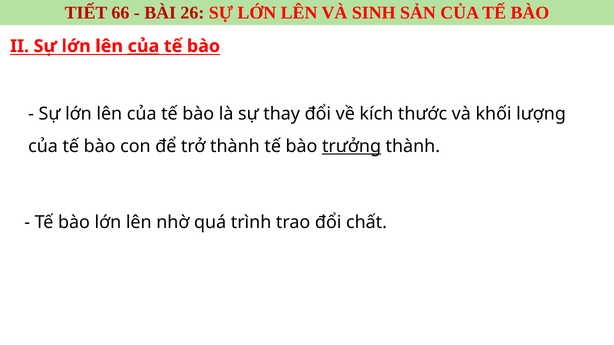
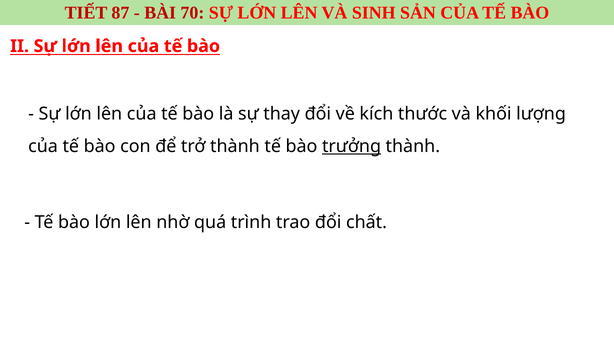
66: 66 -> 87 (120, 13)
26: 26 -> 70 (192, 13)
của underline: present -> none (143, 46)
